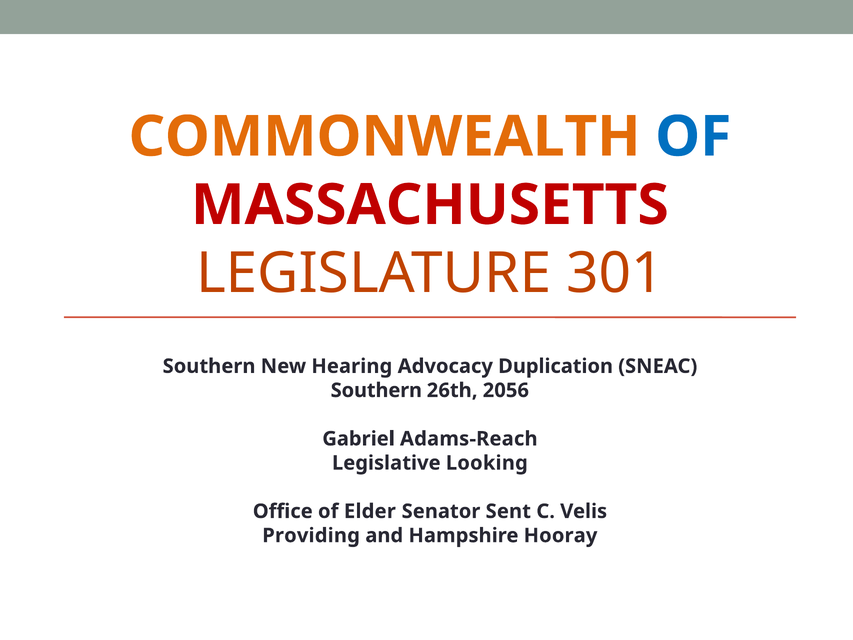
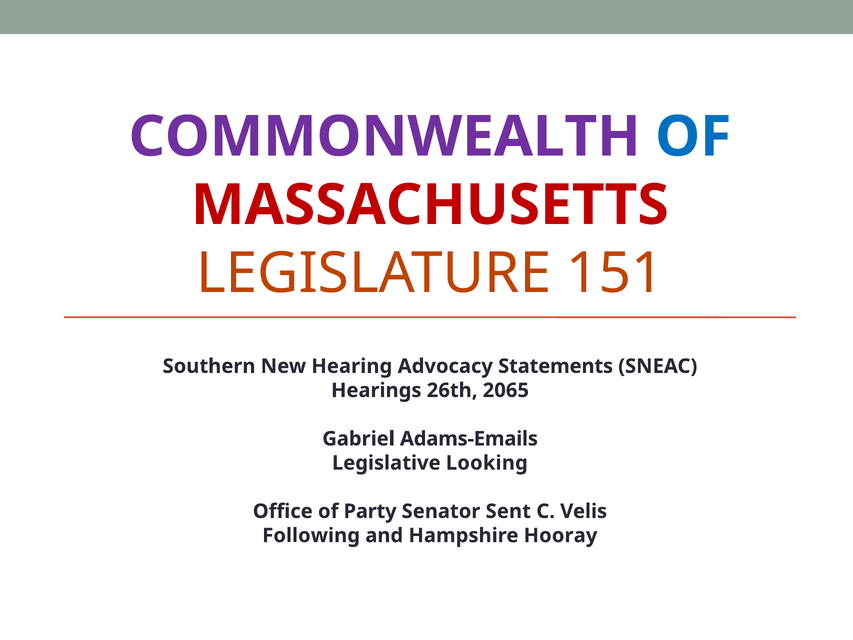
COMMONWEALTH colour: orange -> purple (385, 137)
301: 301 -> 151 (615, 273)
Duplication: Duplication -> Statements (556, 366)
Southern: Southern -> Hearings (376, 390)
2056: 2056 -> 2065 (506, 390)
Adams-Reach: Adams-Reach -> Adams-Emails (469, 439)
Elder: Elder -> Party (370, 511)
Providing: Providing -> Following (311, 535)
